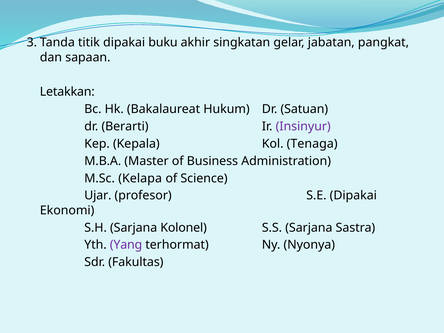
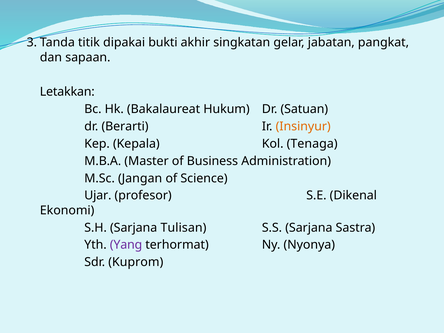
buku: buku -> bukti (163, 43)
Insinyur colour: purple -> orange (303, 126)
Kelapa: Kelapa -> Jangan (140, 178)
S.E Dipakai: Dipakai -> Dikenal (353, 196)
Kolonel: Kolonel -> Tulisan (184, 228)
Fakultas: Fakultas -> Kuprom (136, 262)
